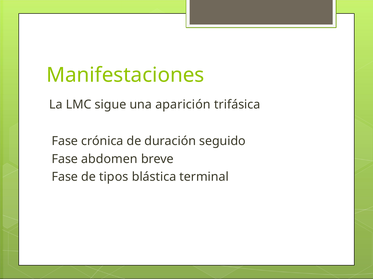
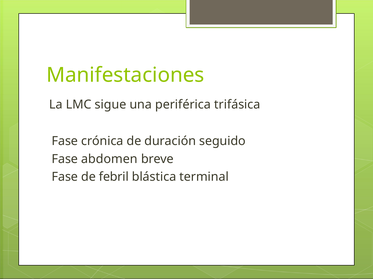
aparición: aparición -> periférica (183, 105)
tipos: tipos -> febril (114, 177)
